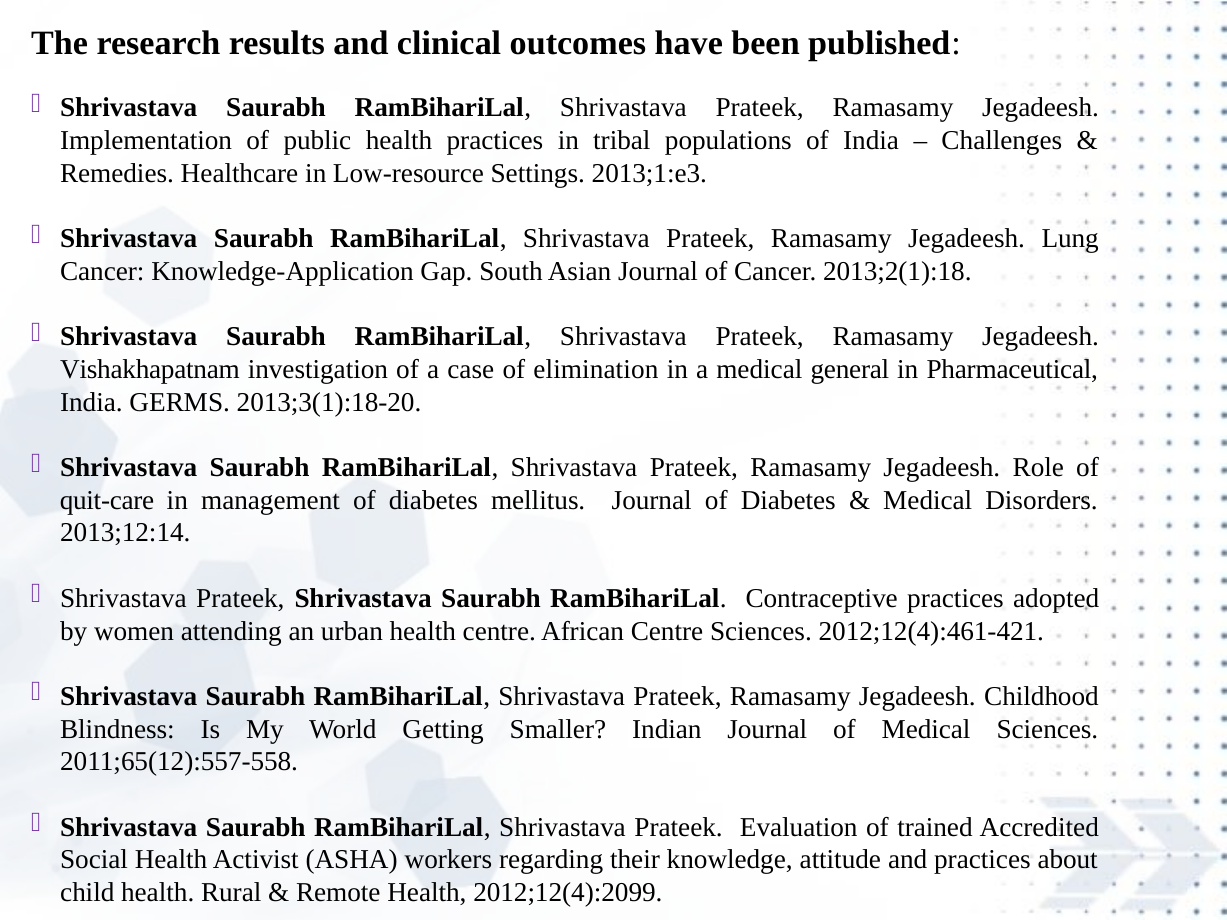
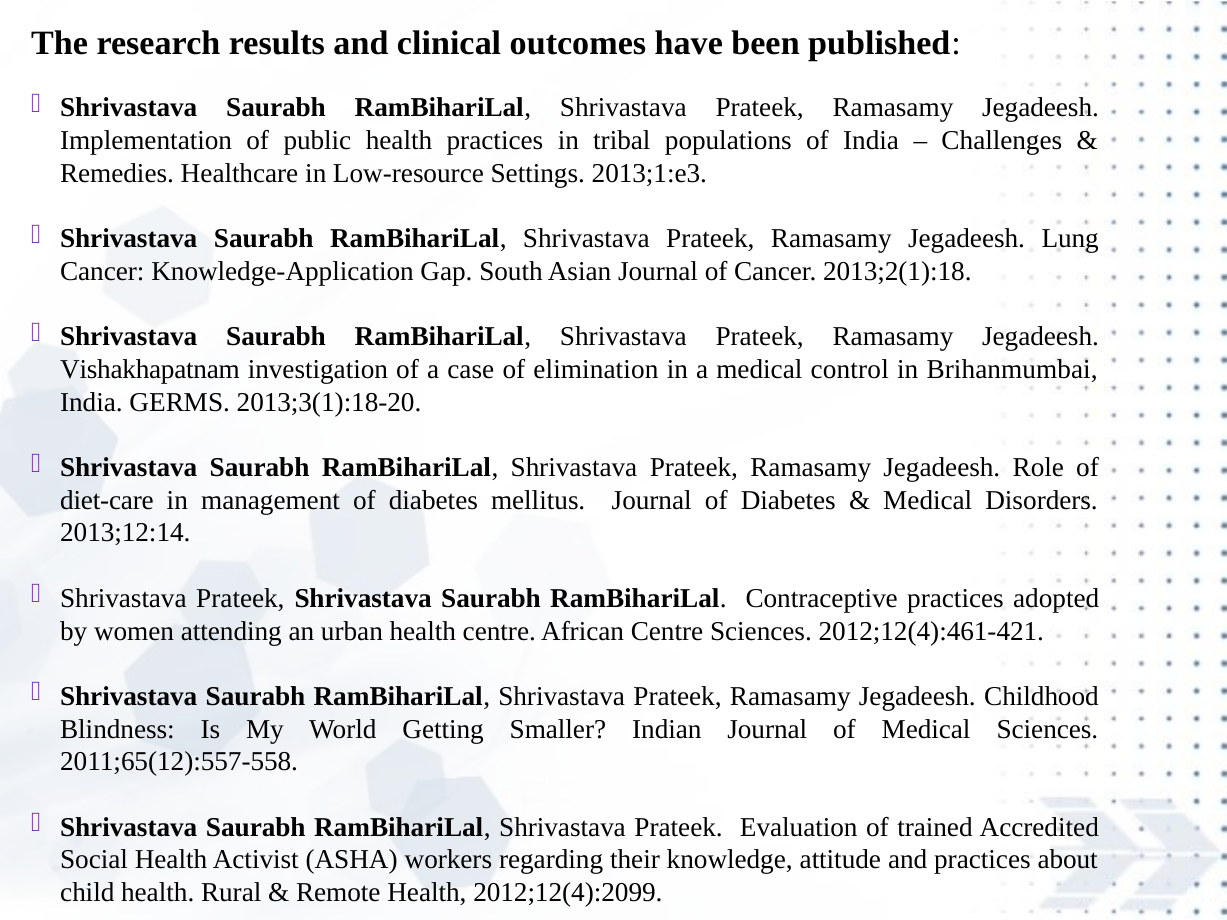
general: general -> control (850, 370)
Pharmaceutical: Pharmaceutical -> Brihanmumbai (1012, 370)
quit-care: quit-care -> diet-care (107, 500)
